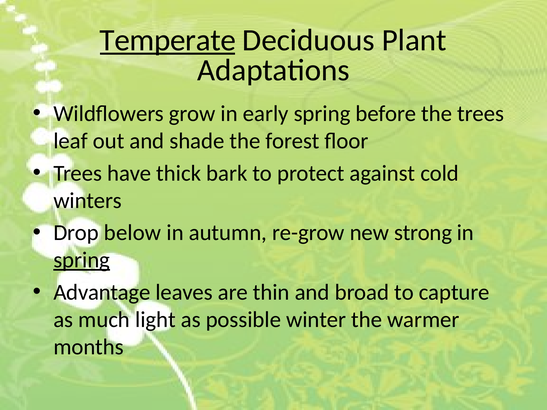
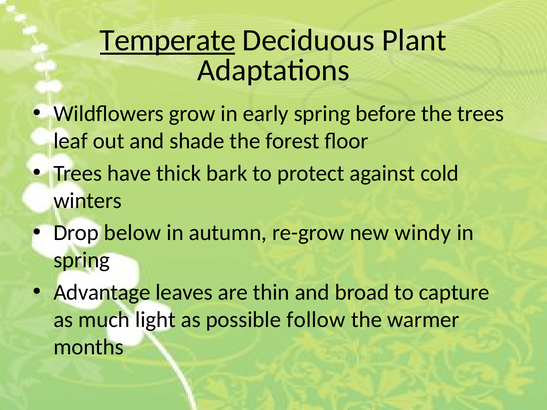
strong: strong -> windy (423, 233)
spring underline: present -> none (82, 260)
winter: winter -> follow (316, 320)
